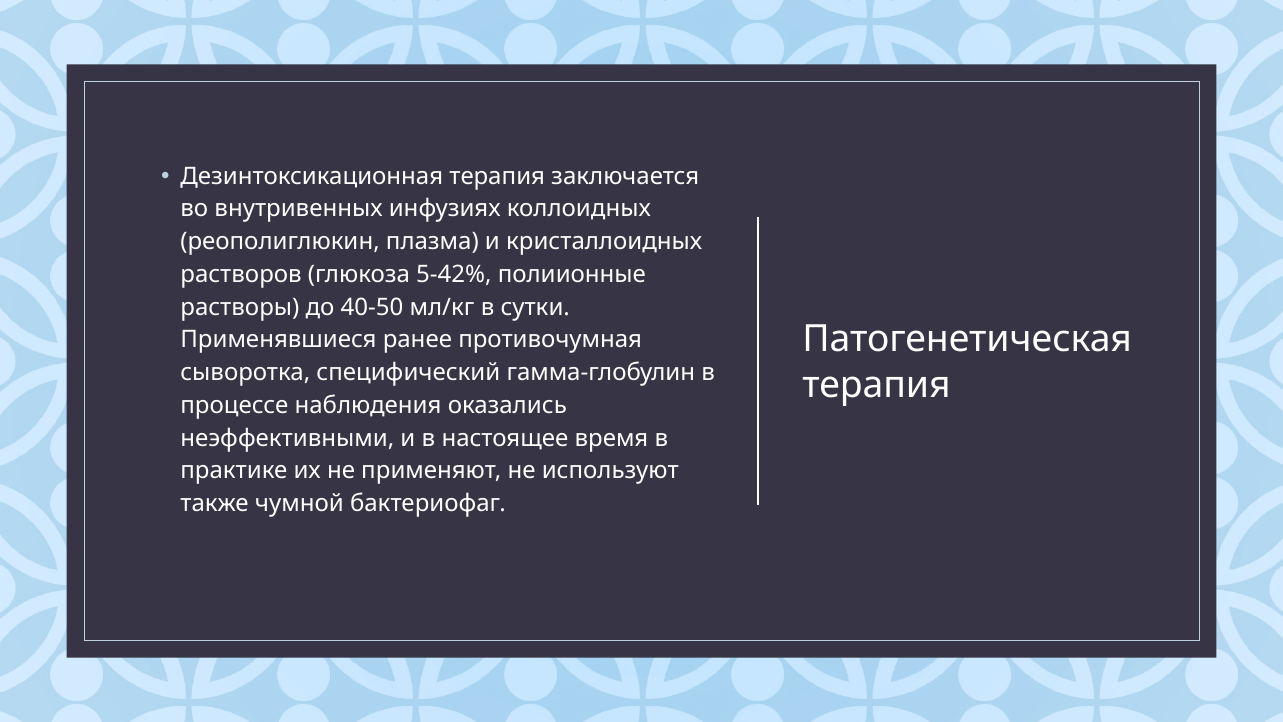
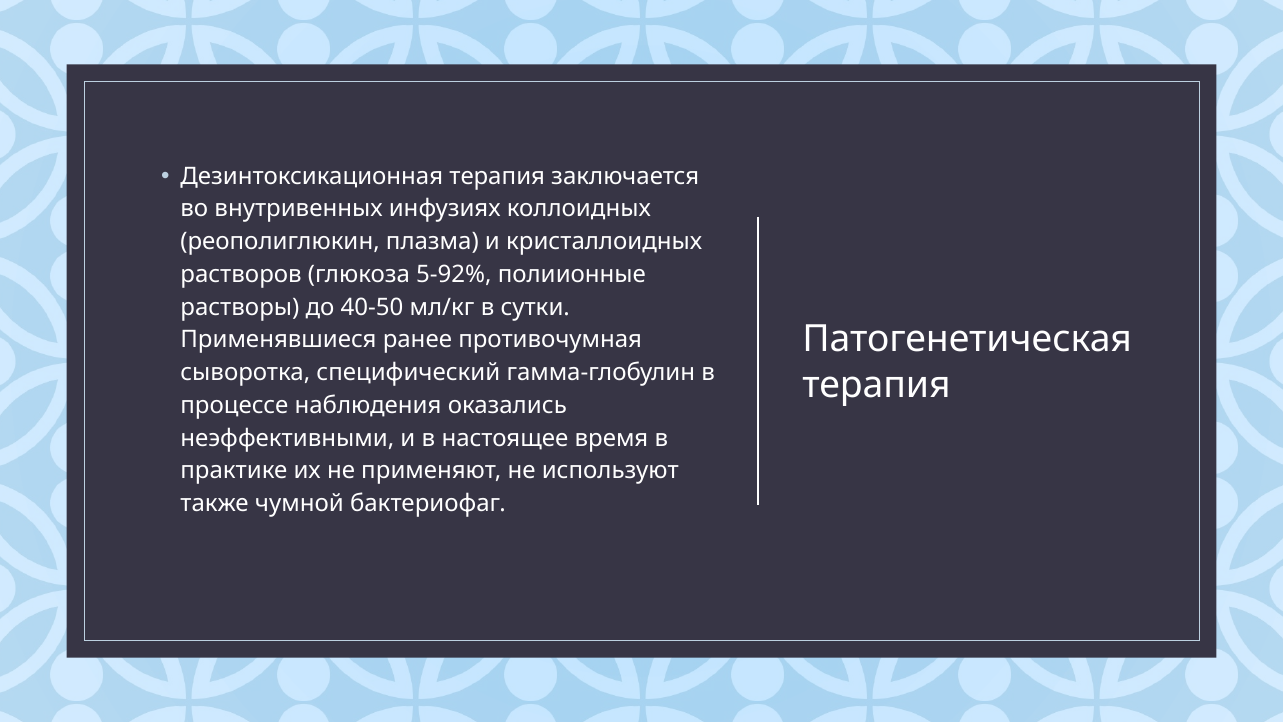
5-42%: 5-42% -> 5-92% (454, 274)
